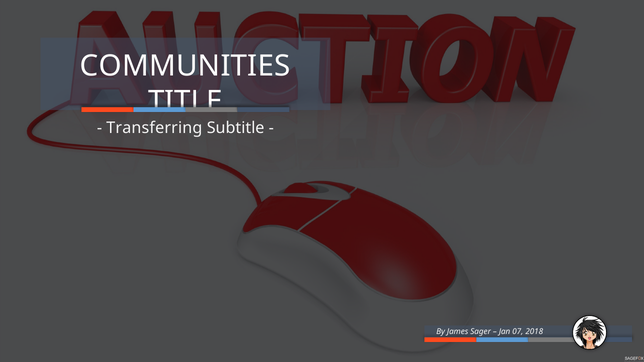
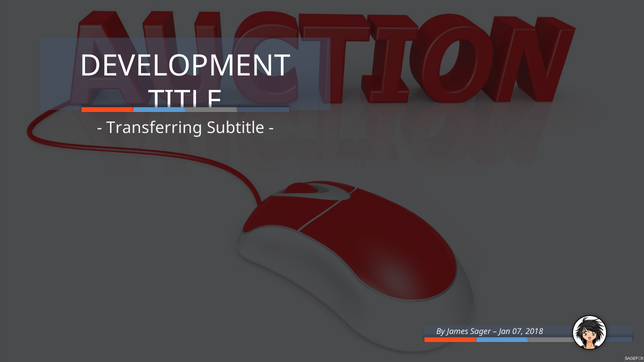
COMMUNITIES: COMMUNITIES -> DEVELOPMENT (185, 66)
